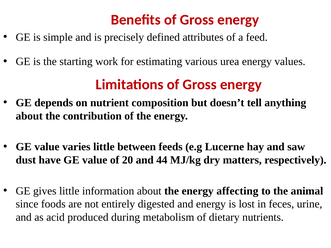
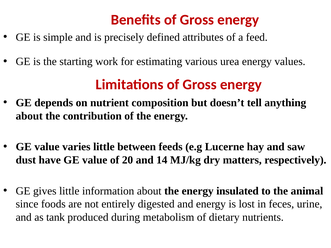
44: 44 -> 14 (162, 160)
affecting: affecting -> insulated (237, 191)
acid: acid -> tank (56, 218)
